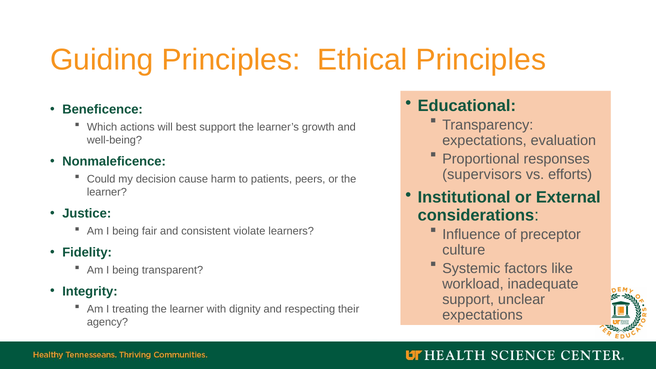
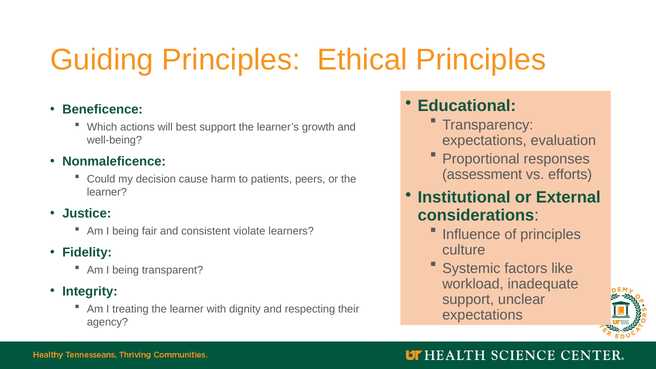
supervisors: supervisors -> assessment (482, 175)
of preceptor: preceptor -> principles (551, 235)
